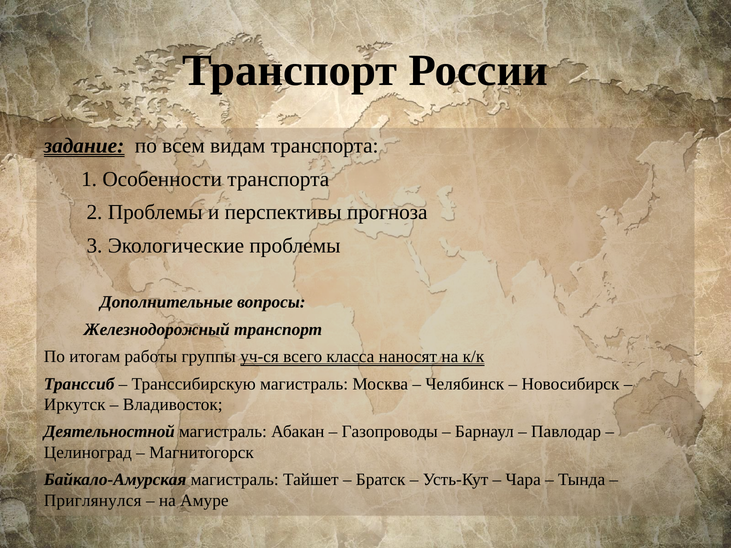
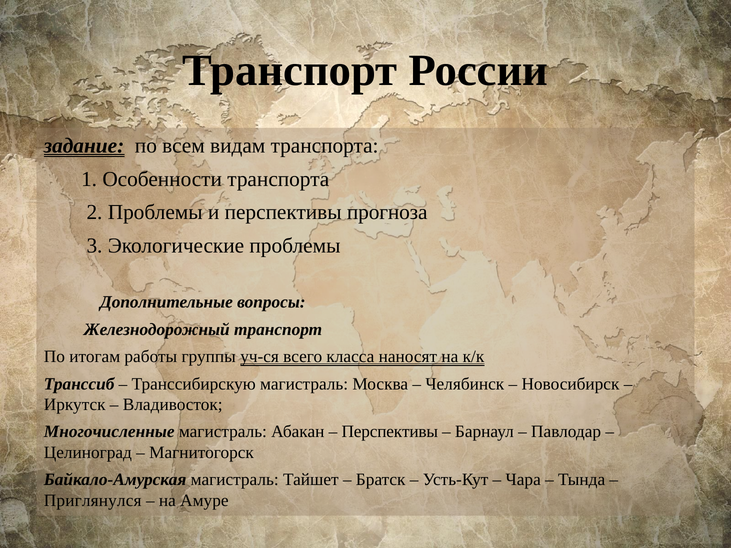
Деятельностной: Деятельностной -> Многочисленные (109, 432)
Газопроводы: Газопроводы -> Перспективы (390, 432)
